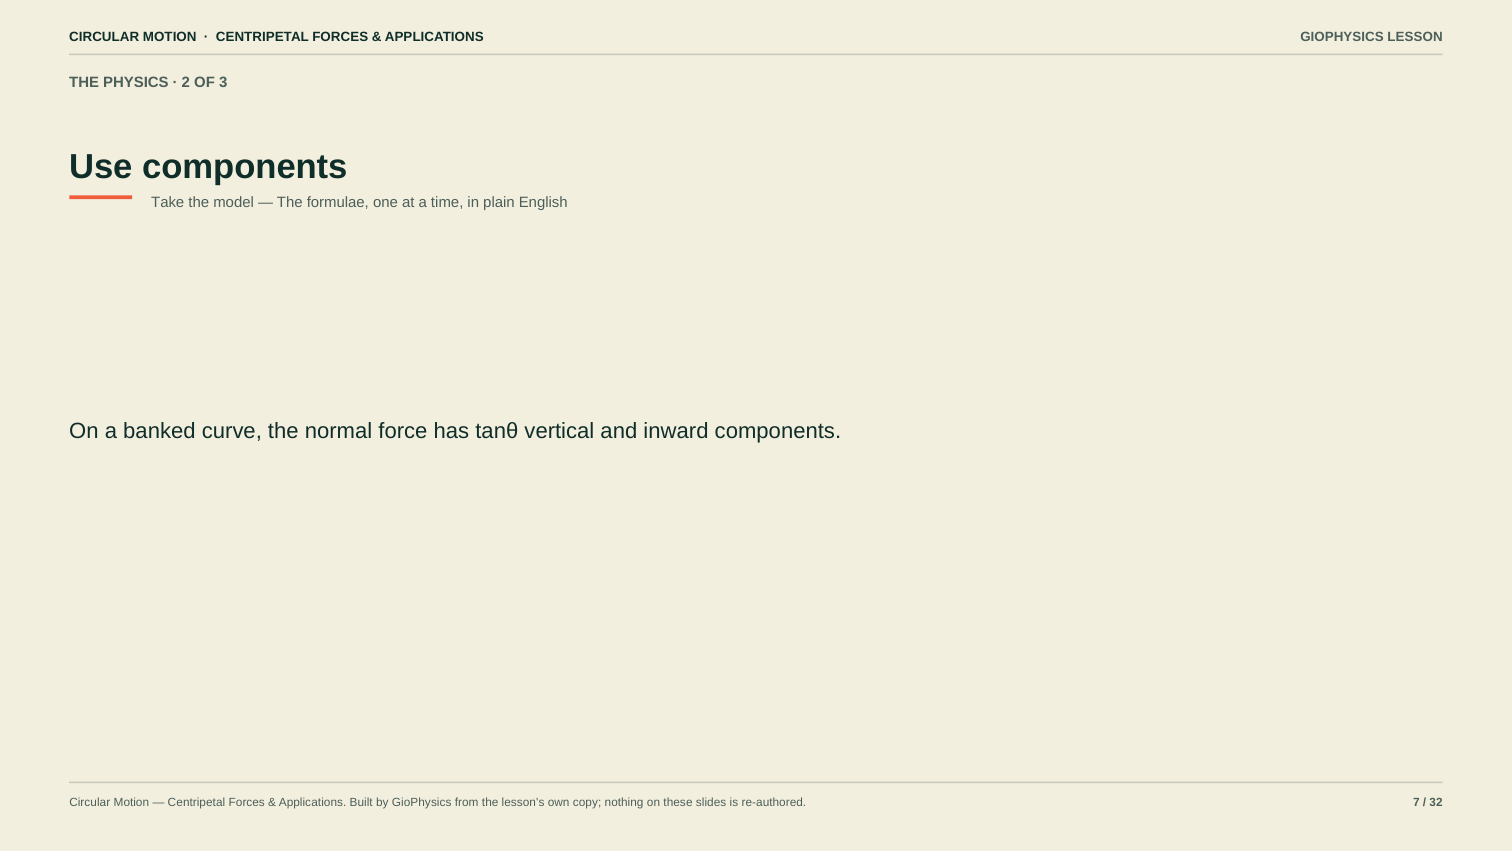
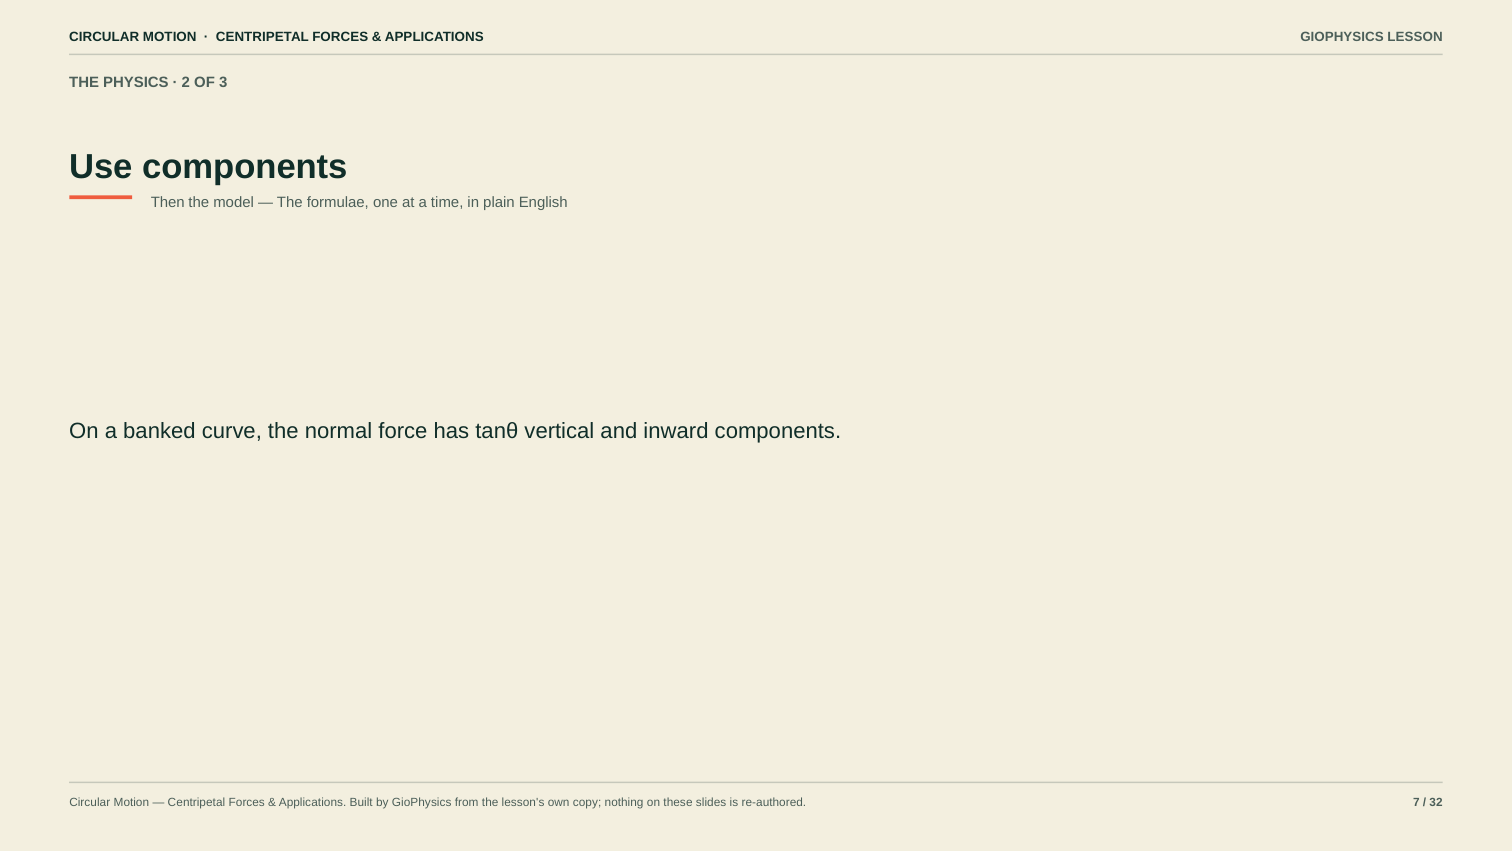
Take: Take -> Then (168, 202)
